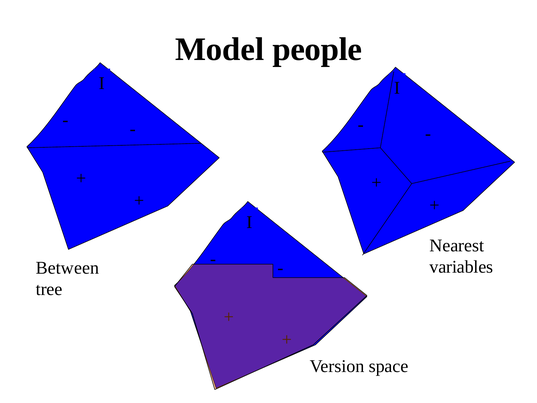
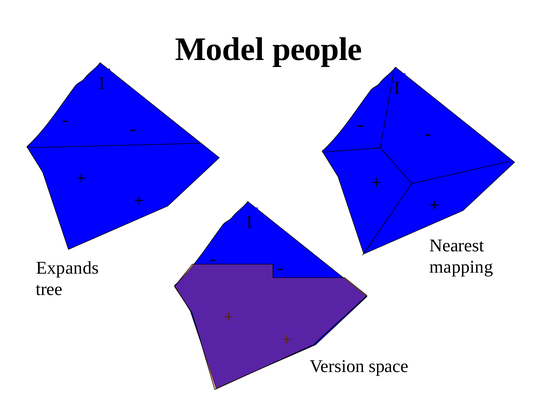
variables: variables -> mapping (461, 267)
Between: Between -> Expands (67, 268)
